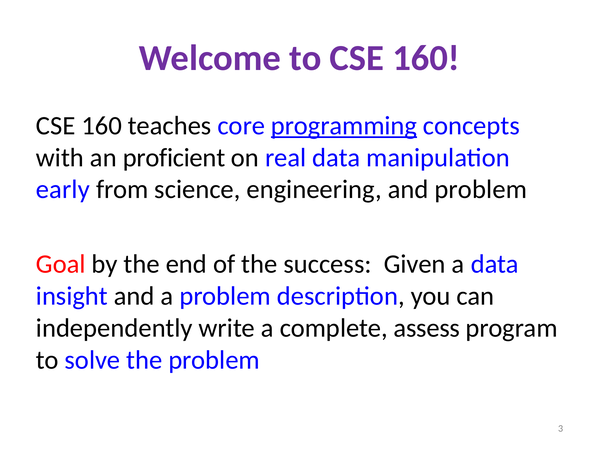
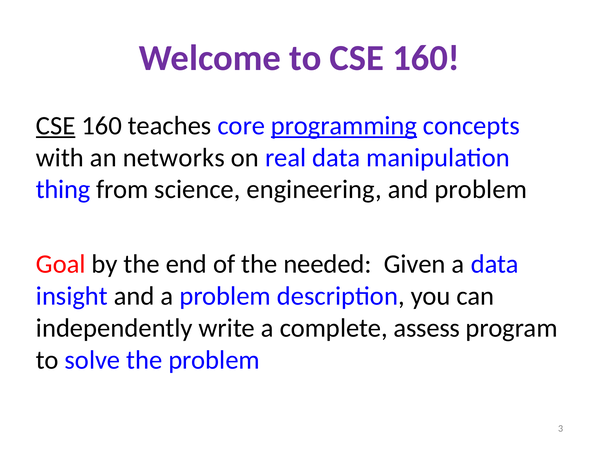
CSE underline: none -> present (56, 126)
proficient: proficient -> networks (174, 158)
early: early -> thing (63, 190)
success: success -> needed (328, 264)
